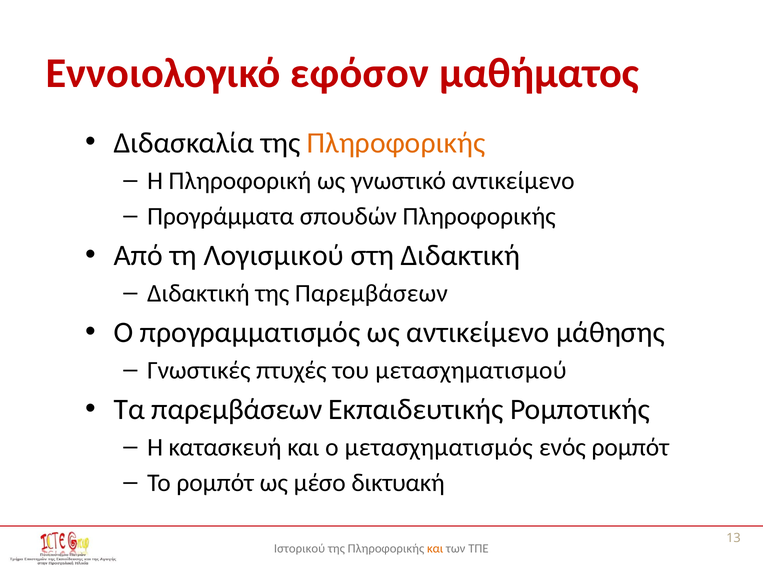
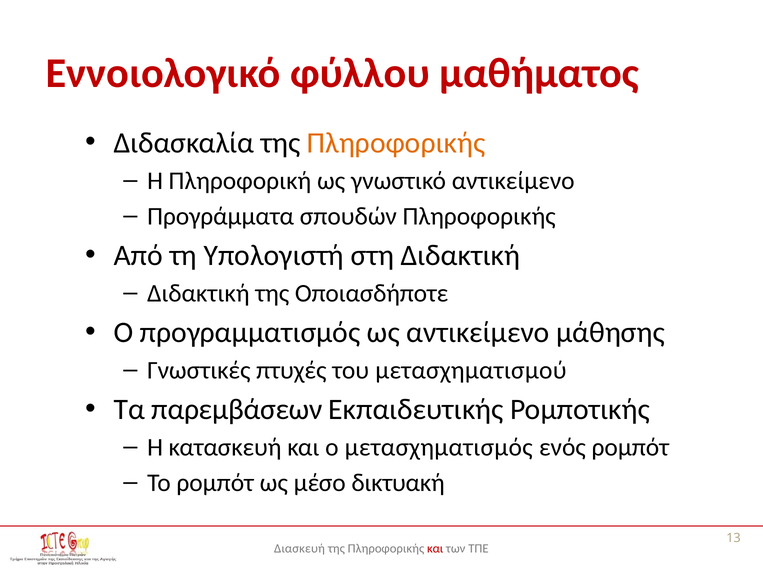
εφόσον: εφόσον -> φύλλου (360, 74)
Λογισμικού: Λογισμικού -> Υπολογιστή (274, 256)
της Παρεμβάσεων: Παρεμβάσεων -> Οποιασδήποτε (372, 293)
Ιστορικού: Ιστορικού -> Διασκευή (299, 549)
και colour: orange -> red (435, 549)
